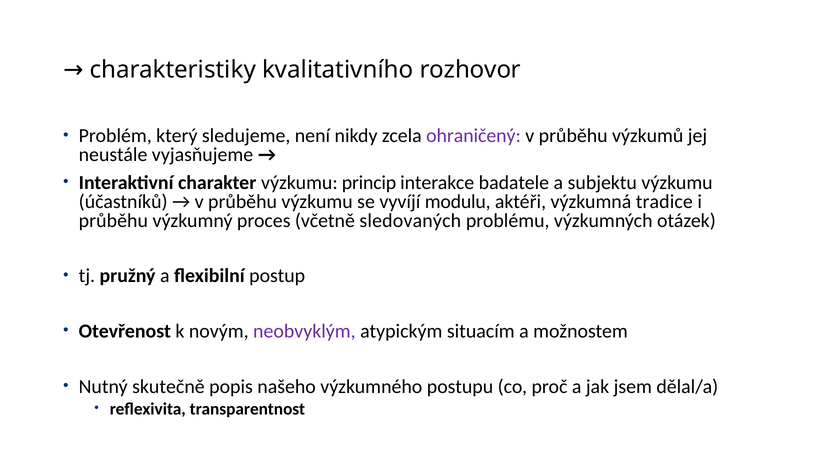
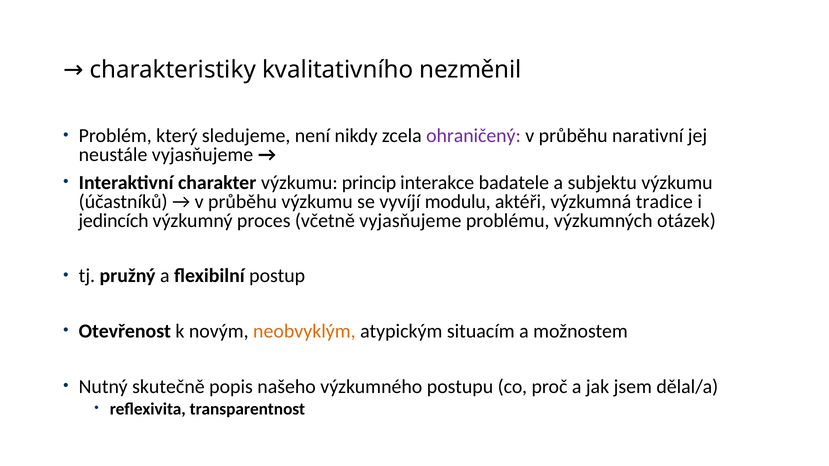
rozhovor: rozhovor -> nezměnil (470, 70)
výzkumů: výzkumů -> narativní (648, 136)
průběhu: průběhu -> jedincích (113, 221)
včetně sledovaných: sledovaných -> vyjasňujeme (410, 221)
neobvyklým colour: purple -> orange (304, 331)
